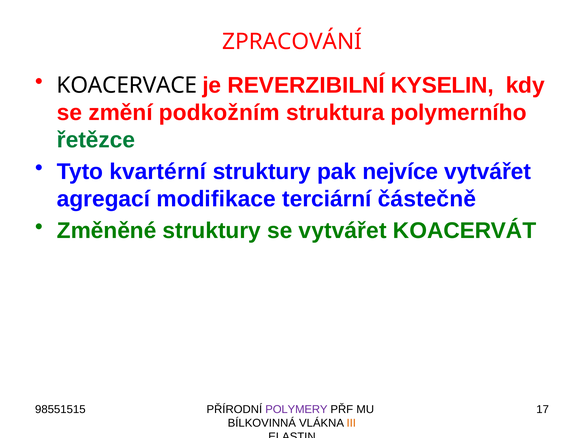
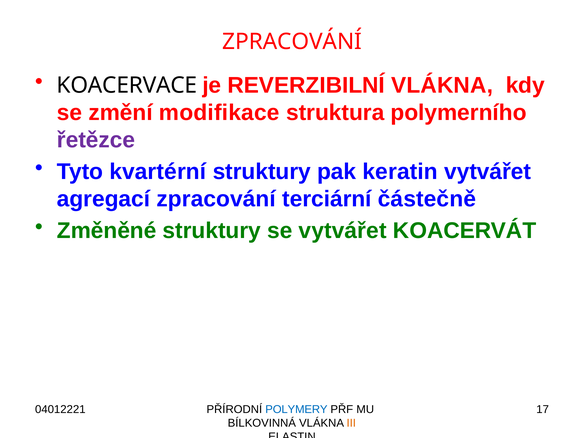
REVERZIBILNÍ KYSELIN: KYSELIN -> VLÁKNA (442, 85)
podkožním: podkožním -> modifikace (219, 113)
řetězce colour: green -> purple (96, 140)
nejvíce: nejvíce -> keratin (400, 172)
agregací modifikace: modifikace -> zpracování (216, 199)
98551515: 98551515 -> 04012221 (60, 409)
POLYMERY colour: purple -> blue (296, 409)
